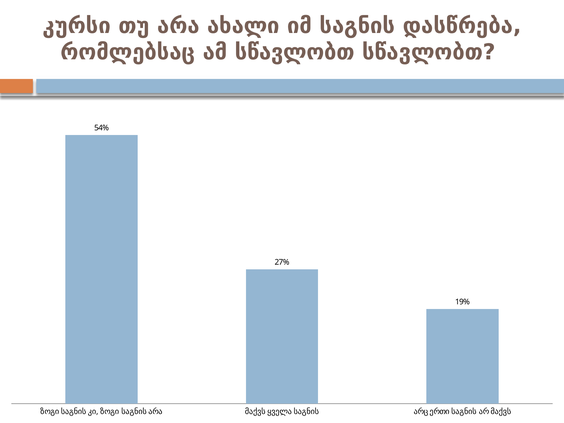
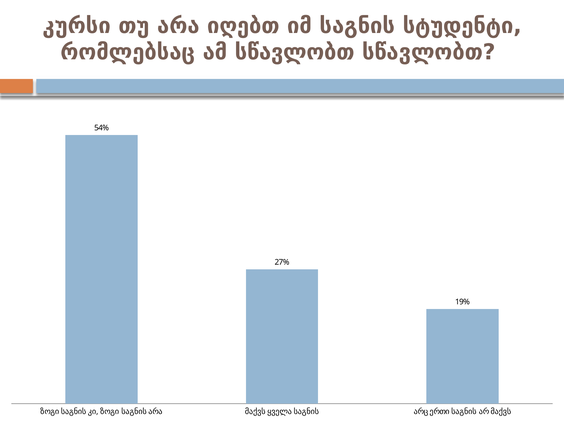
ახალი: ახალი -> იღებთ (243, 26)
დასწრება: დასწრება -> სტუდენტი (462, 26)
